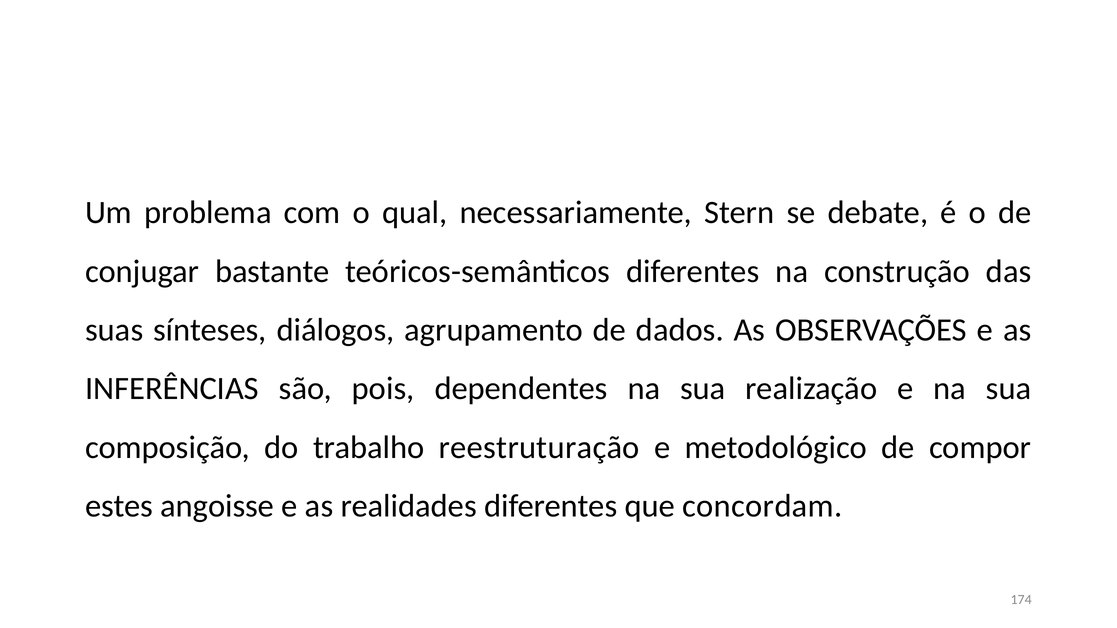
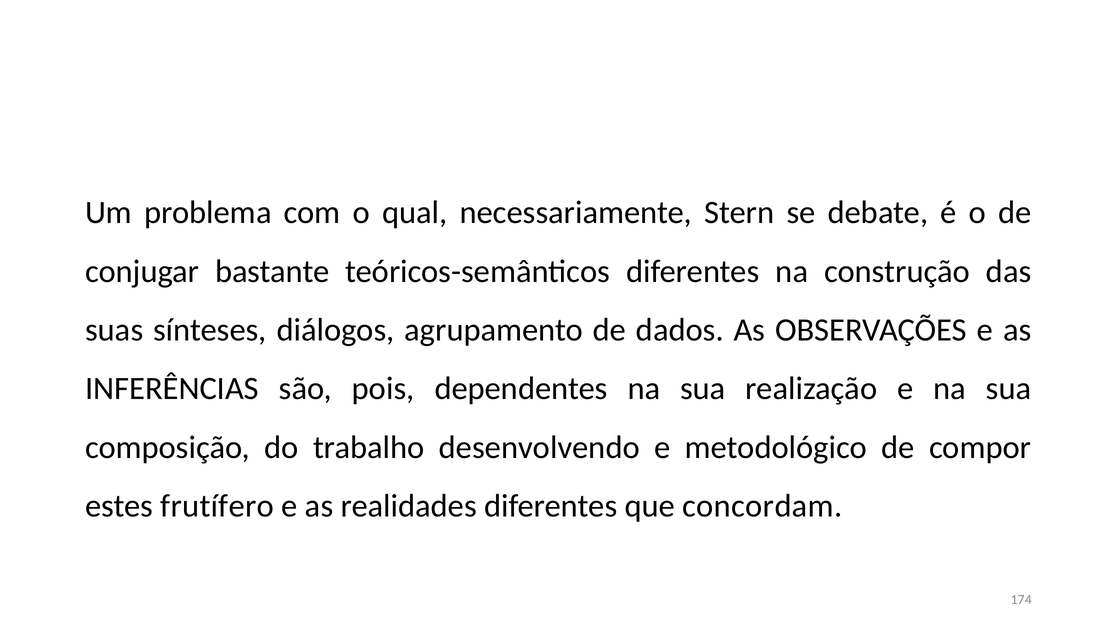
reestruturação: reestruturação -> desenvolvendo (539, 448)
angoisse: angoisse -> frutífero (217, 506)
